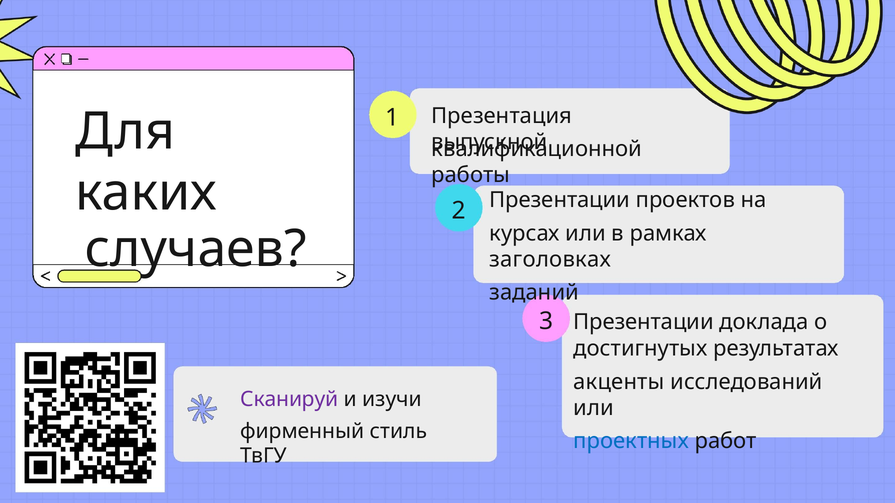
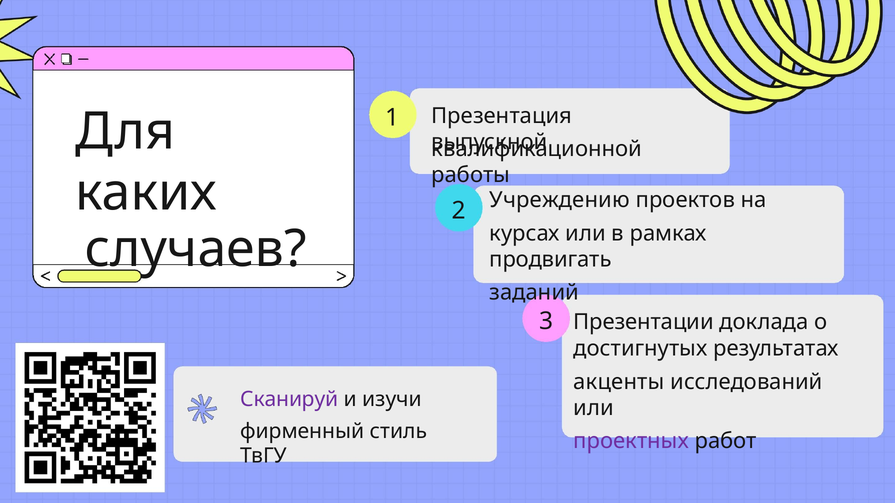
Презентации: Презентации -> Учреждению (560, 200)
заголовках: заголовках -> продвигать (550, 259)
проектных colour: blue -> purple (631, 441)
